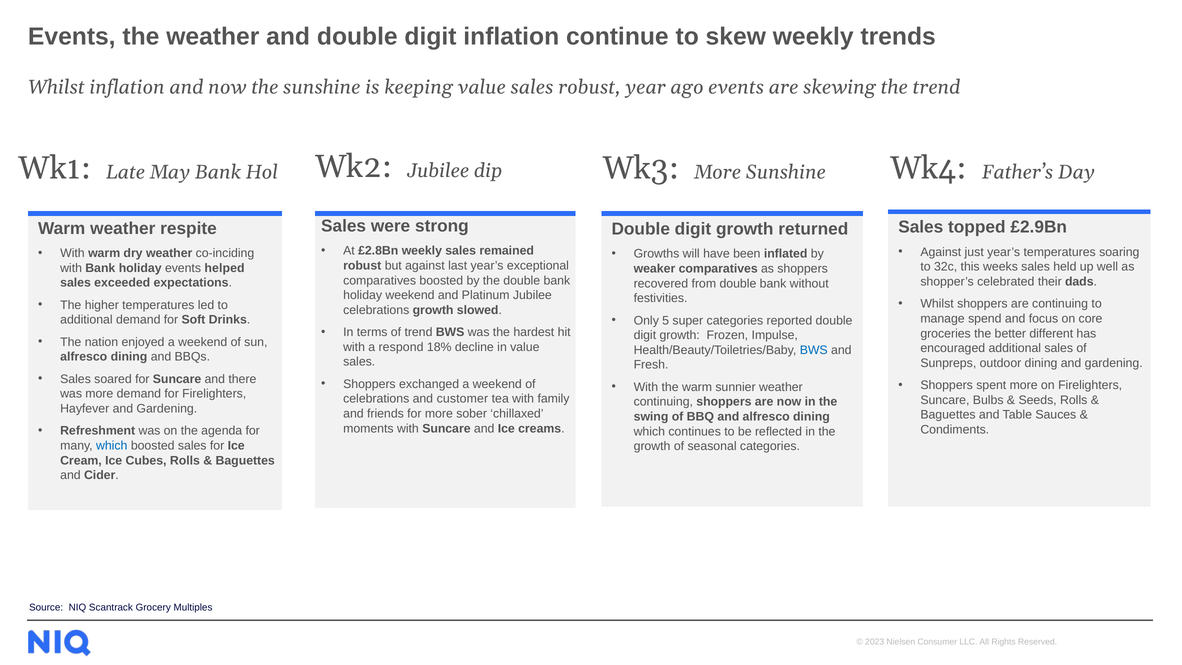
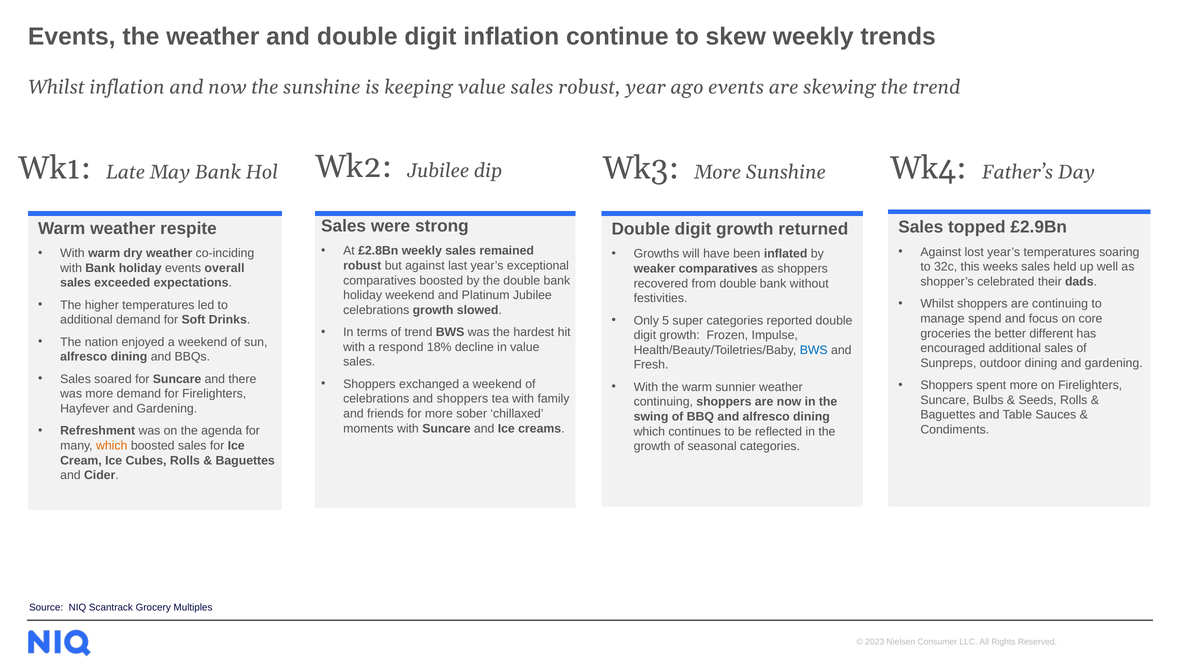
just: just -> lost (974, 252)
helped: helped -> overall (225, 268)
and customer: customer -> shoppers (462, 399)
which colour: blue -> orange (112, 446)
